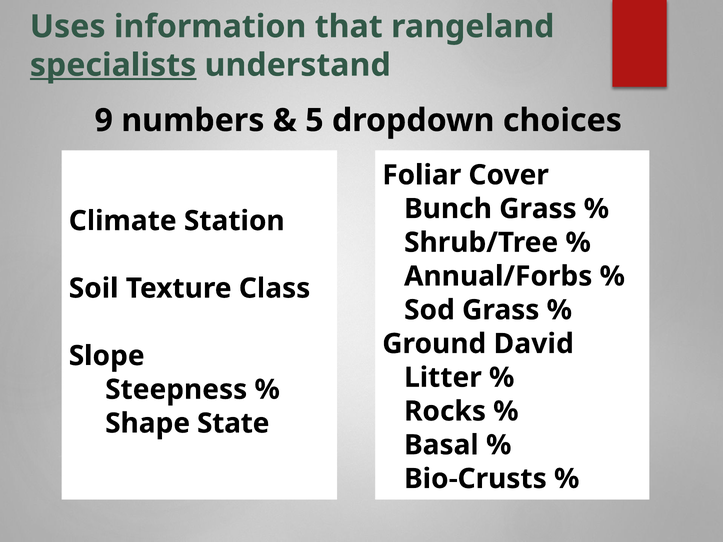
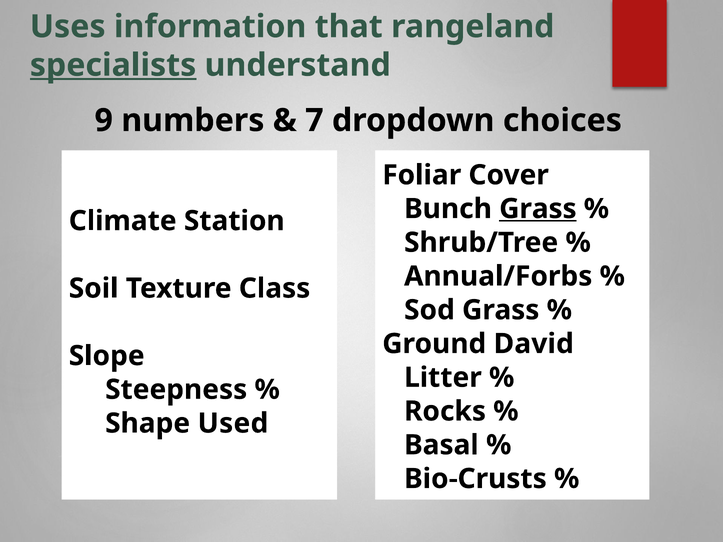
5: 5 -> 7 (314, 121)
Grass underline: none -> present (538, 209)
State: State -> Used (233, 424)
